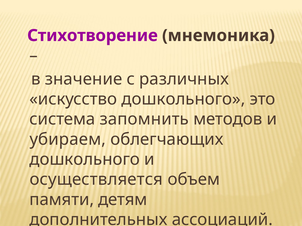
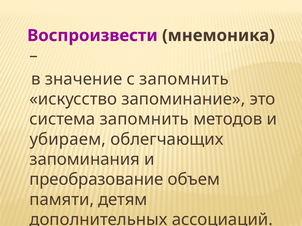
Стихотворение: Стихотворение -> Воспроизвести (92, 36)
с различных: различных -> запомнить (184, 79)
искусство дошкольного: дошкольного -> запоминание (183, 99)
дошкольного: дошкольного -> запоминания (85, 160)
осуществляется: осуществляется -> преобразование (96, 180)
